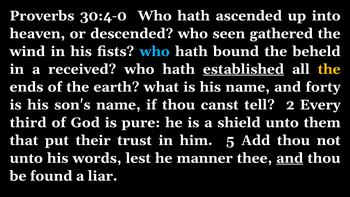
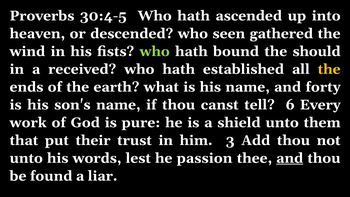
30:4-0: 30:4-0 -> 30:4-5 (103, 16)
who colour: light blue -> light green (155, 51)
beheld: beheld -> should (317, 51)
established underline: present -> none (243, 69)
2: 2 -> 6 (290, 105)
third: third -> work (28, 123)
5: 5 -> 3 (230, 140)
manner: manner -> passion (204, 158)
